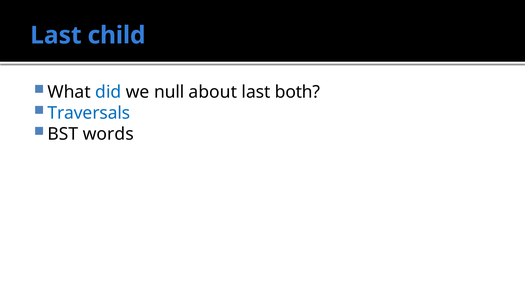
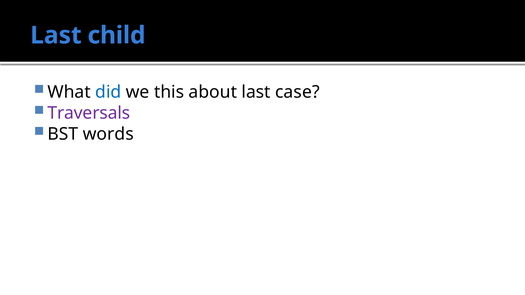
null: null -> this (169, 92)
both: both -> case (297, 92)
Traversals colour: blue -> purple (89, 113)
